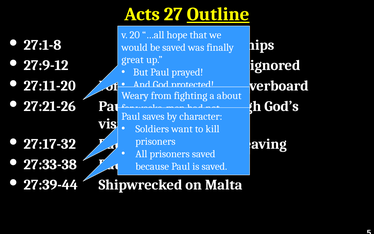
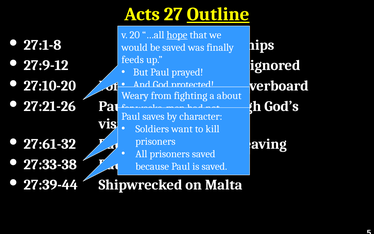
hope underline: none -> present (177, 35)
great: great -> feeds (133, 60)
27:11-20: 27:11-20 -> 27:10-20 (50, 86)
27:17-32: 27:17-32 -> 27:61-32 (50, 144)
